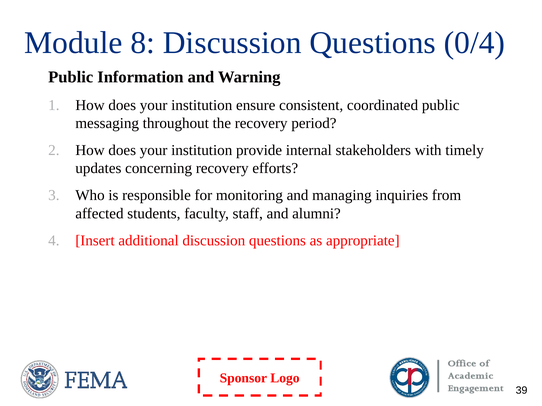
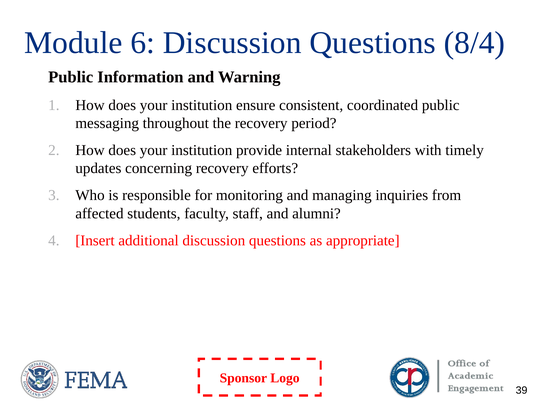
8: 8 -> 6 (143, 43)
0/4: 0/4 -> 8/4 (474, 43)
